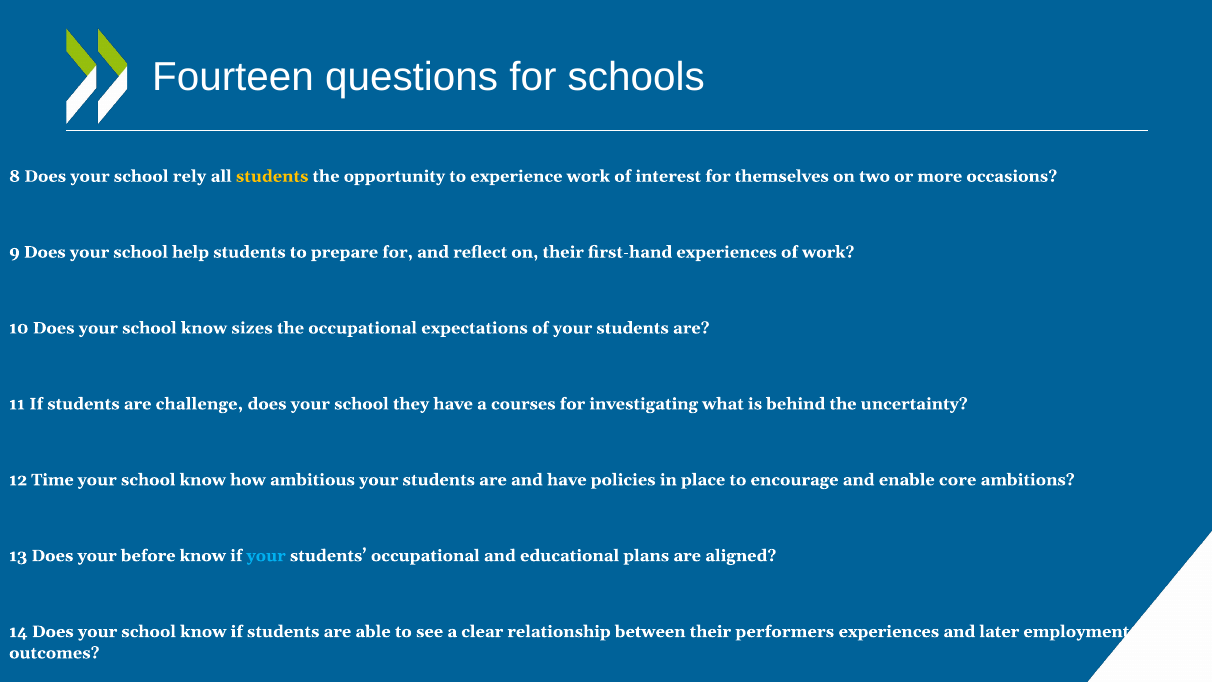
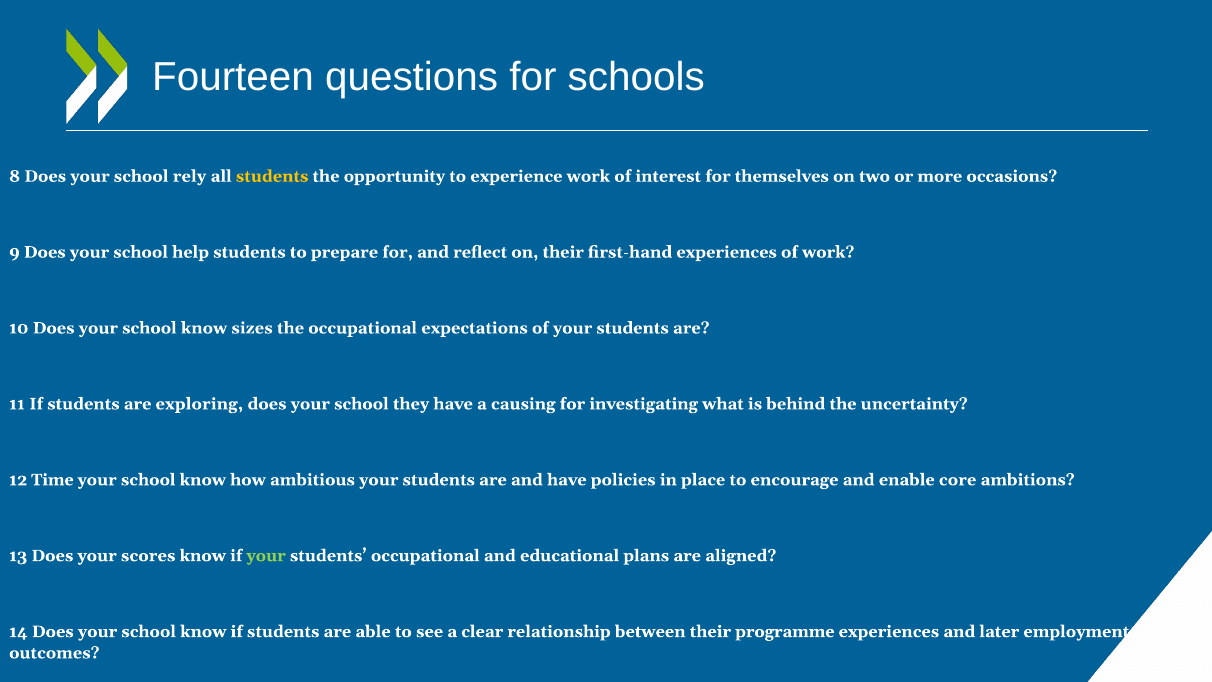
challenge: challenge -> exploring (199, 404)
courses: courses -> causing (523, 404)
before: before -> scores (148, 556)
your colour: light blue -> light green (266, 556)
performers: performers -> programme (785, 631)
